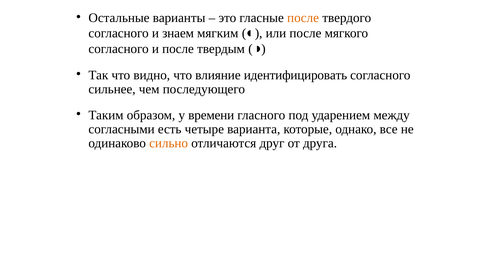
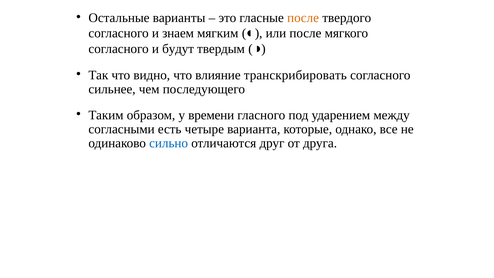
и после: после -> будут (178, 49)
идентифицировать: идентифицировать -> транскрибировать (295, 75)
сильно colour: orange -> blue (169, 143)
